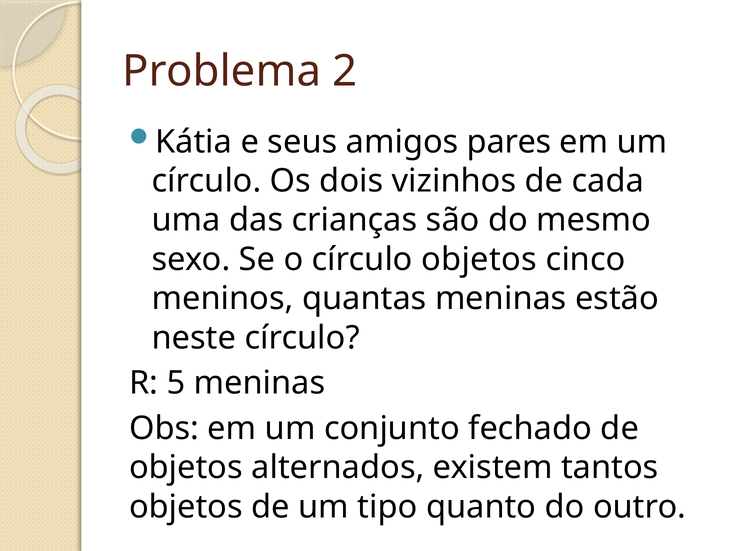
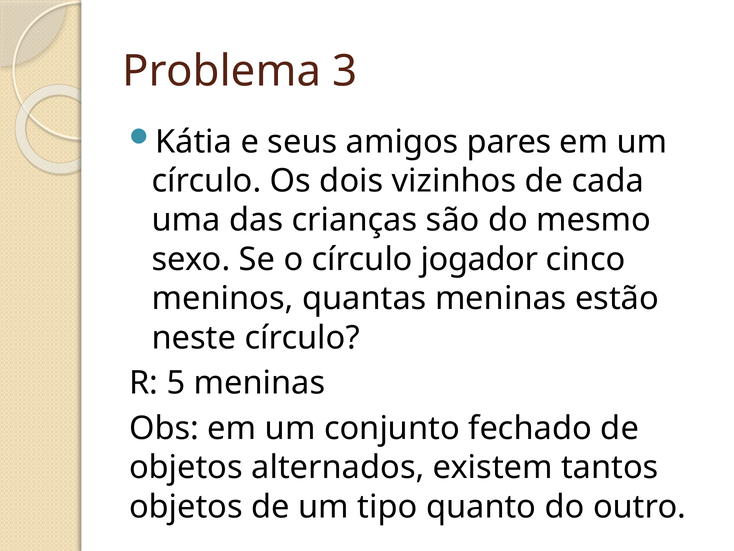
2: 2 -> 3 (345, 71)
círculo objetos: objetos -> jogador (479, 259)
